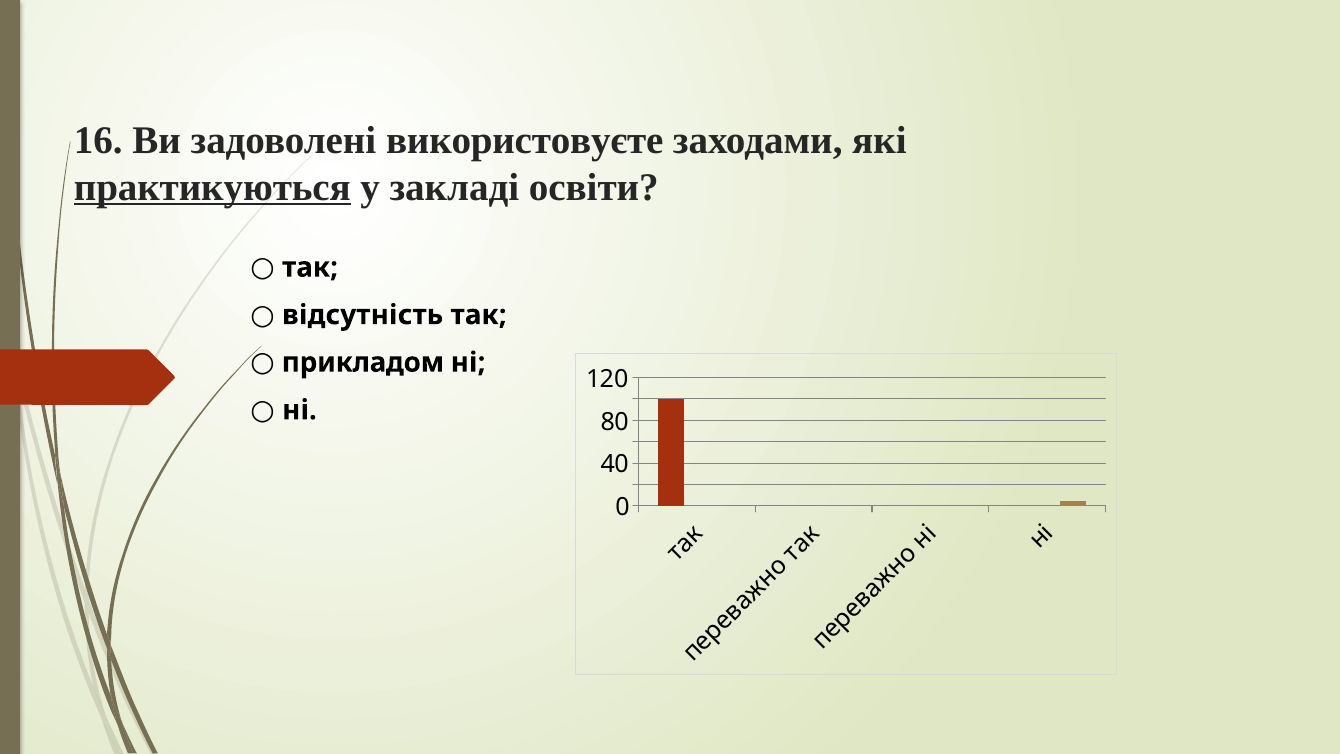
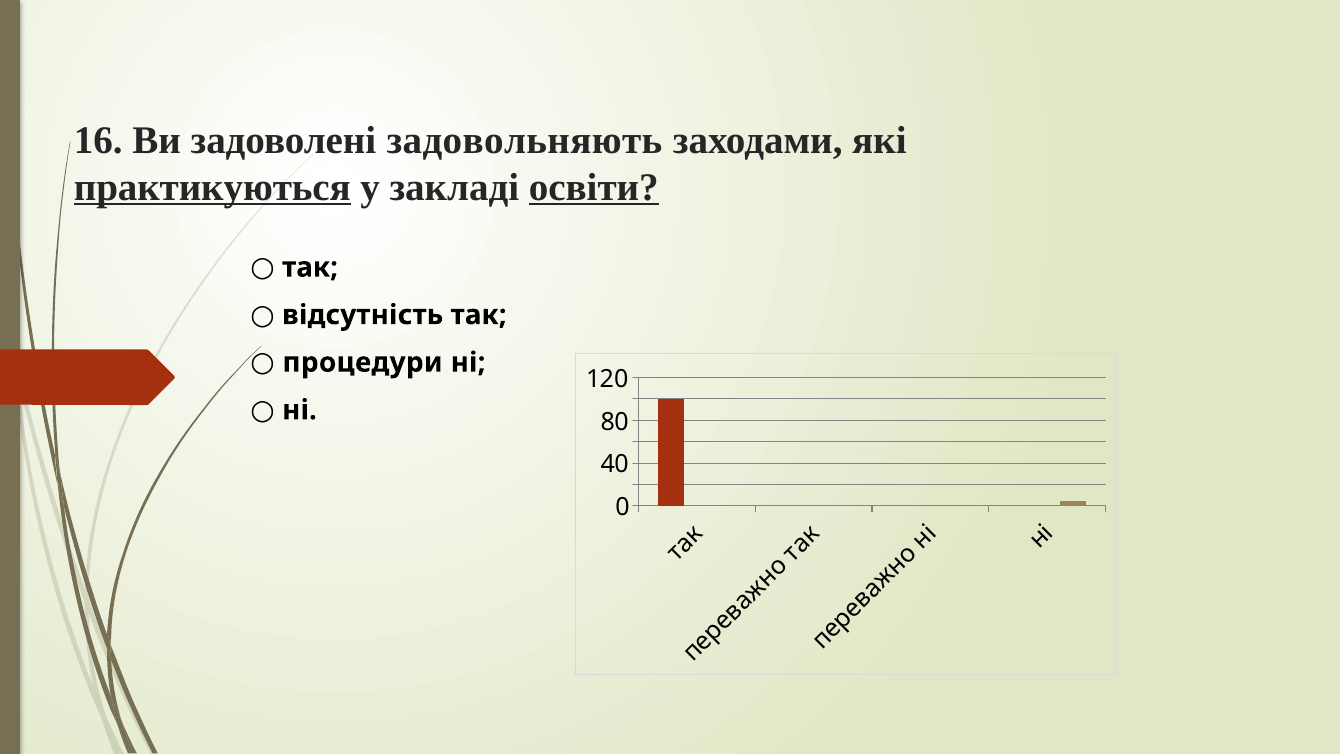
використовуєте: використовуєте -> задовольняють (524, 140)
освіти underline: none -> present (594, 187)
прикладом: прикладом -> процедури (363, 362)
